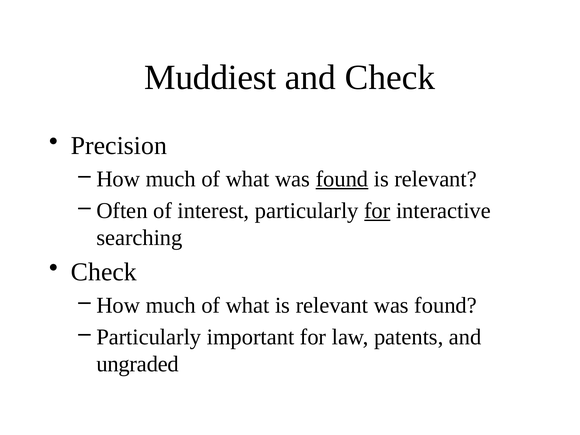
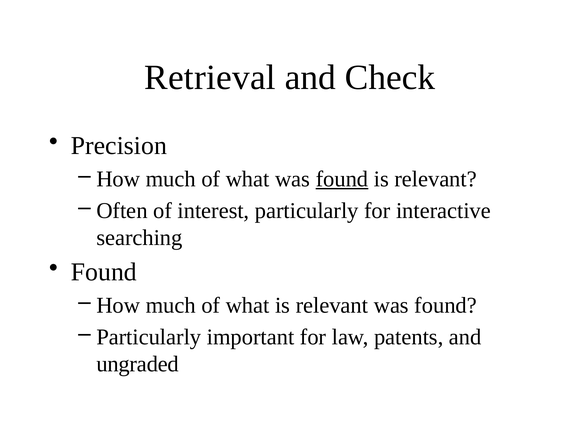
Muddiest: Muddiest -> Retrieval (210, 77)
for underline: present -> none (377, 211)
Check: Check -> Found (104, 272)
